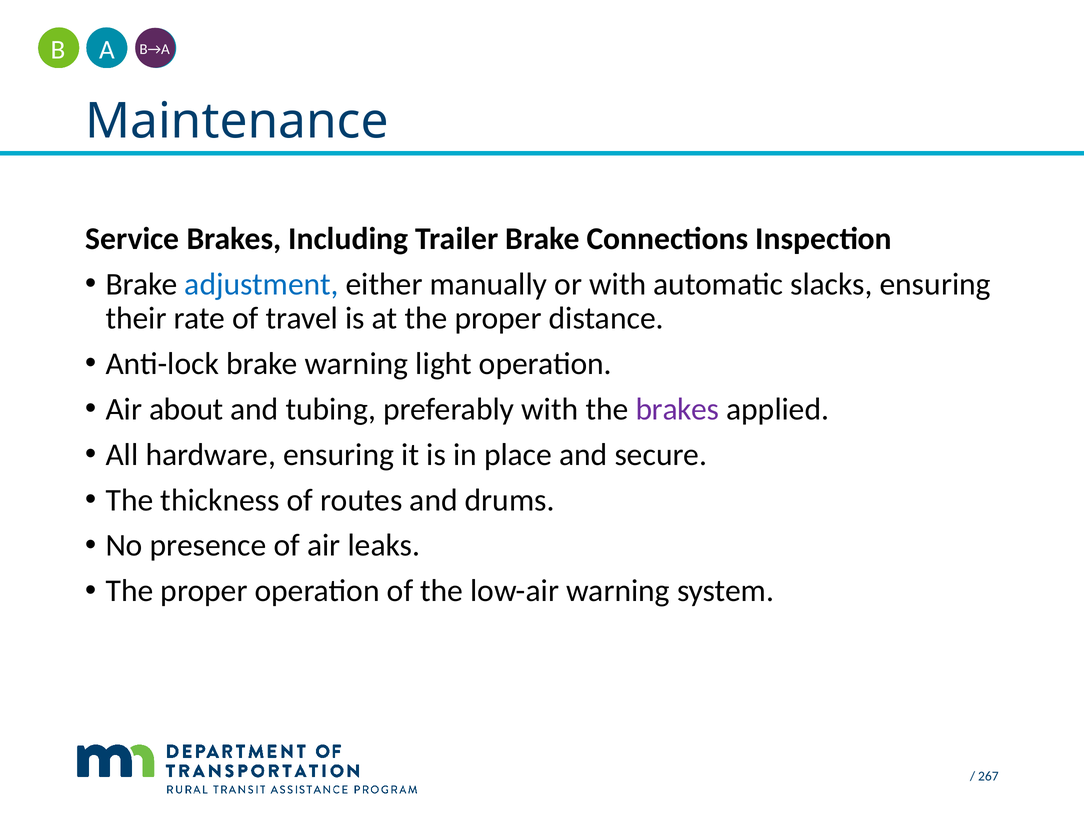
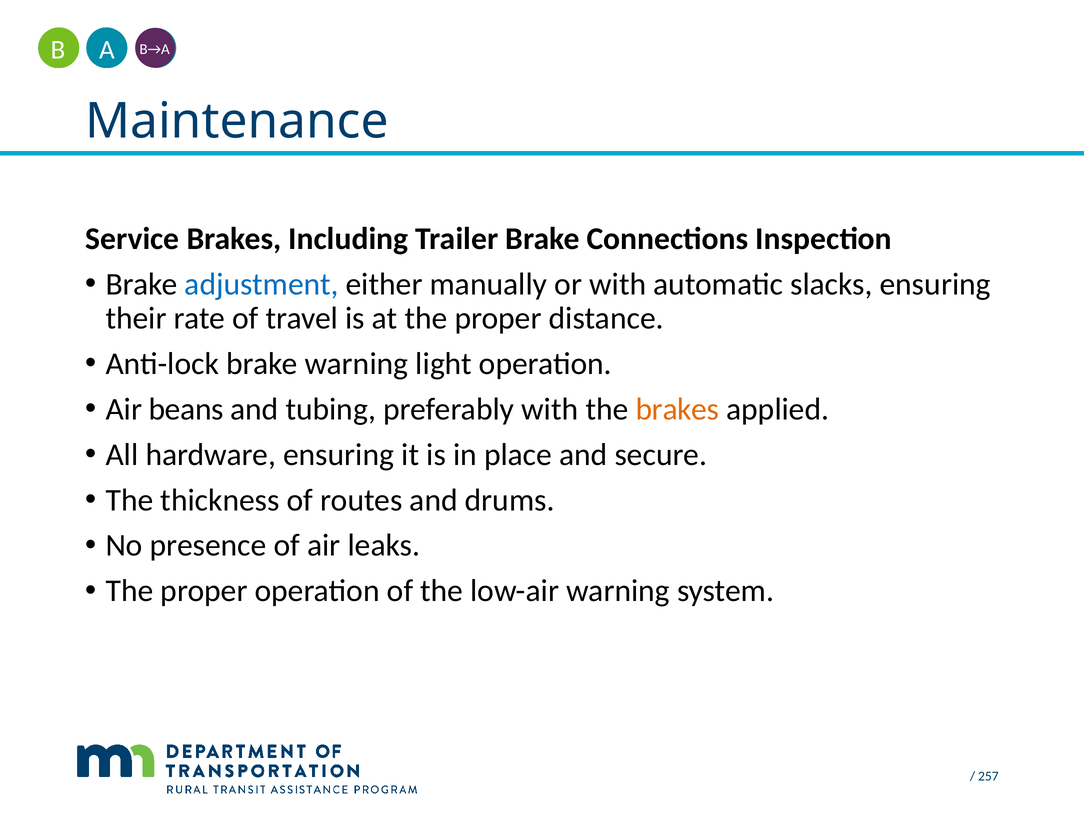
about: about -> beans (186, 409)
brakes colour: purple -> orange (677, 409)
267: 267 -> 257 (988, 776)
